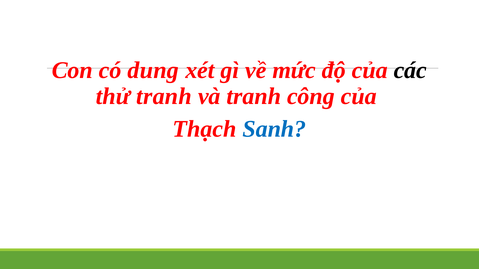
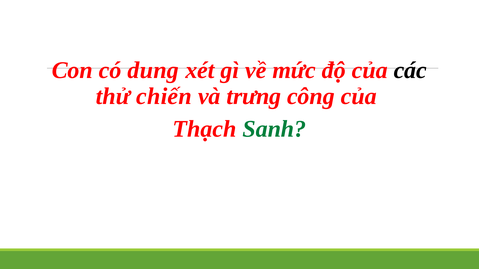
thử tranh: tranh -> chiến (164, 96)
và tranh: tranh -> trưng (254, 96)
Sanh colour: blue -> green (274, 129)
